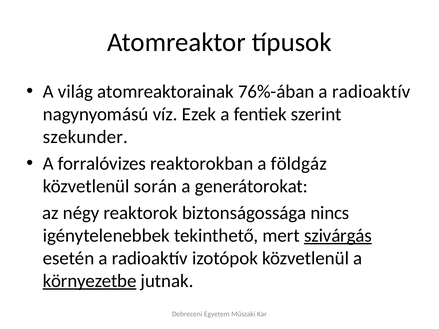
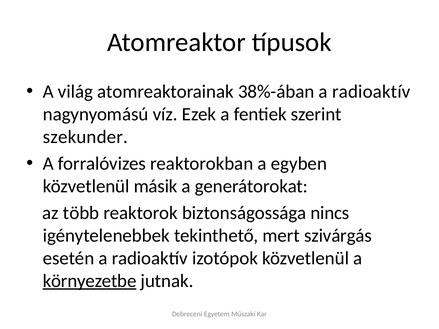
76%-ában: 76%-ában -> 38%-ában (276, 92)
földgáz: földgáz -> egyben (299, 164)
során: során -> másik (156, 186)
négy: négy -> több (81, 213)
szivárgás underline: present -> none (338, 236)
